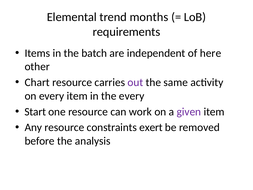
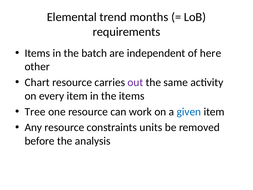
the every: every -> items (132, 96)
Start: Start -> Tree (35, 112)
given colour: purple -> blue (189, 112)
exert: exert -> units (151, 127)
